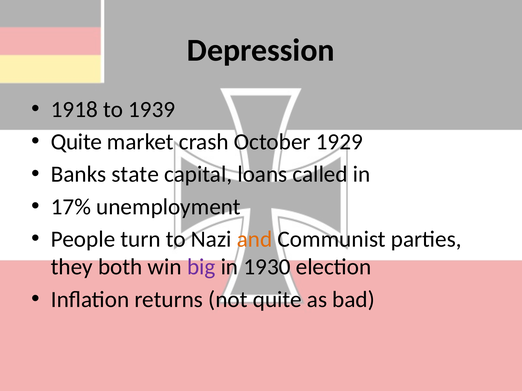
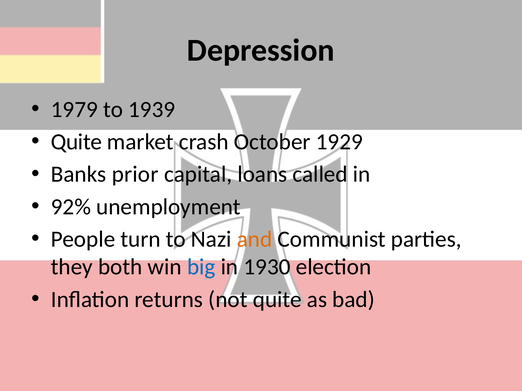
1918: 1918 -> 1979 (74, 110)
state: state -> prior (135, 174)
17%: 17% -> 92% (71, 207)
big colour: purple -> blue (201, 267)
